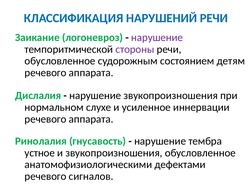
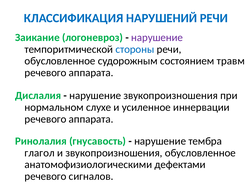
стороны colour: purple -> blue (135, 49)
детям: детям -> травм (231, 61)
устное: устное -> глагол (40, 153)
